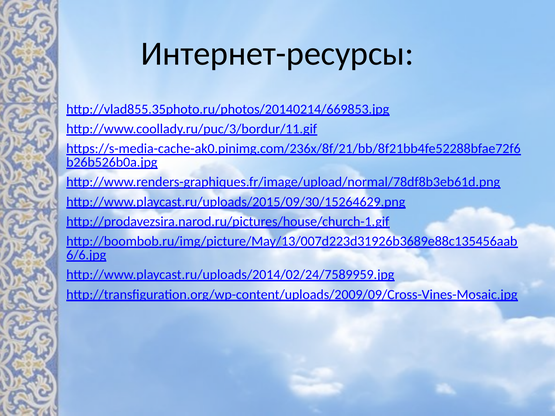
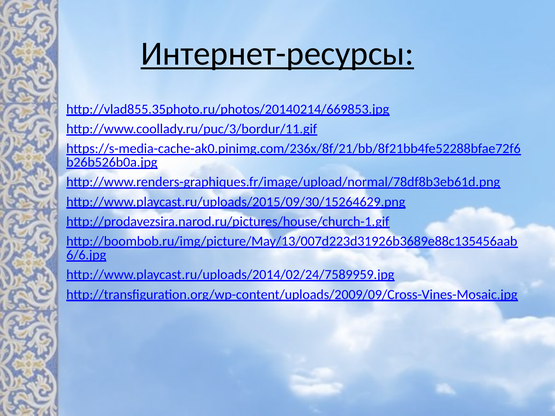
Интернет-ресурсы underline: none -> present (277, 54)
